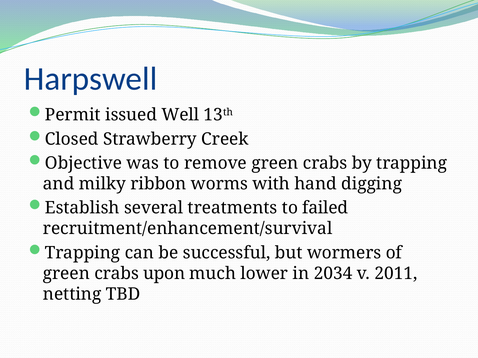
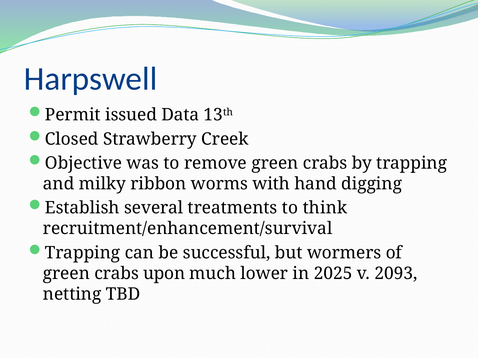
Well: Well -> Data (180, 115)
failed: failed -> think (325, 208)
2034: 2034 -> 2025 (333, 274)
2011: 2011 -> 2093 (396, 274)
